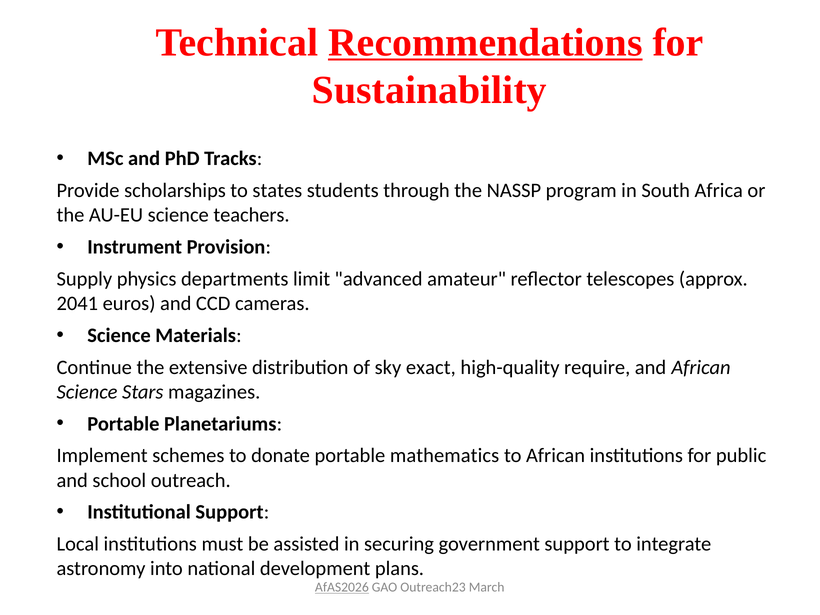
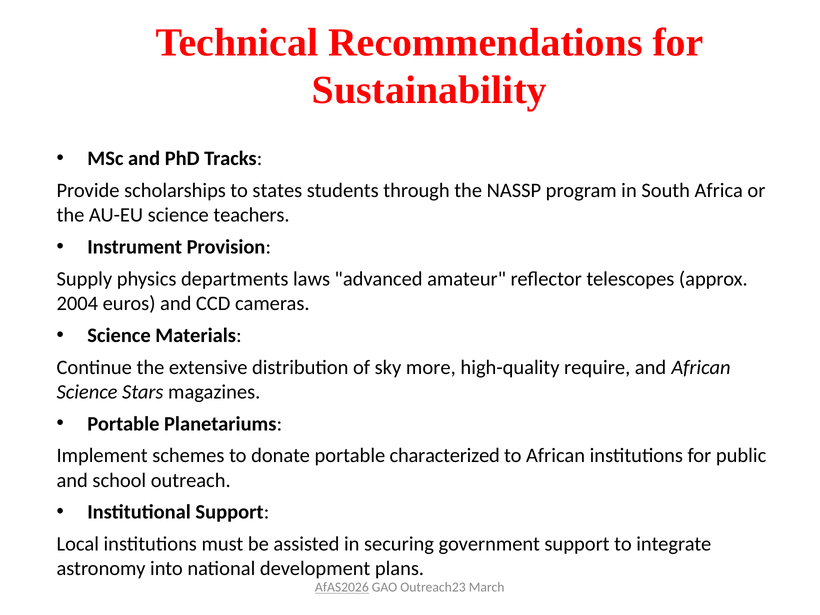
Recommendations underline: present -> none (485, 42)
limit: limit -> laws (312, 279)
2041: 2041 -> 2004 (77, 304)
exact: exact -> more (431, 367)
mathematics: mathematics -> characterized (445, 456)
